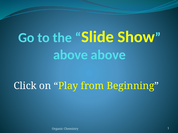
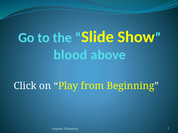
above: above -> blood (70, 55)
